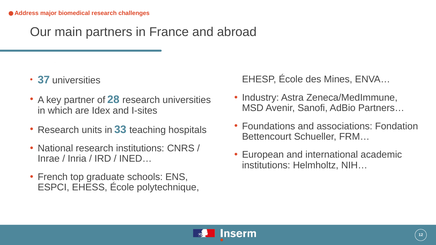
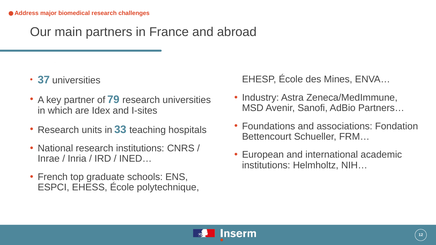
28: 28 -> 79 (113, 100)
